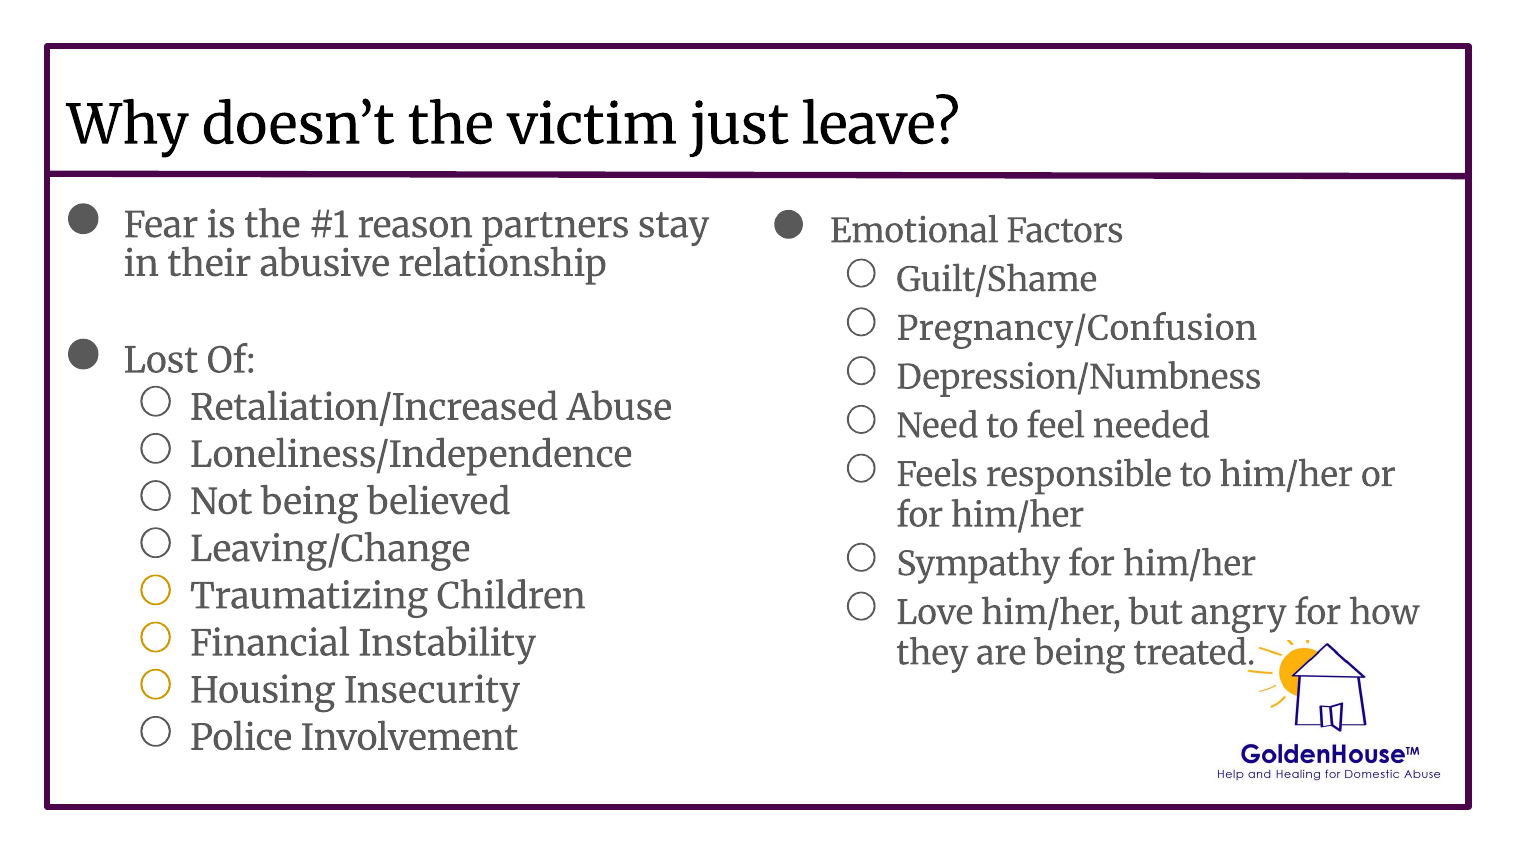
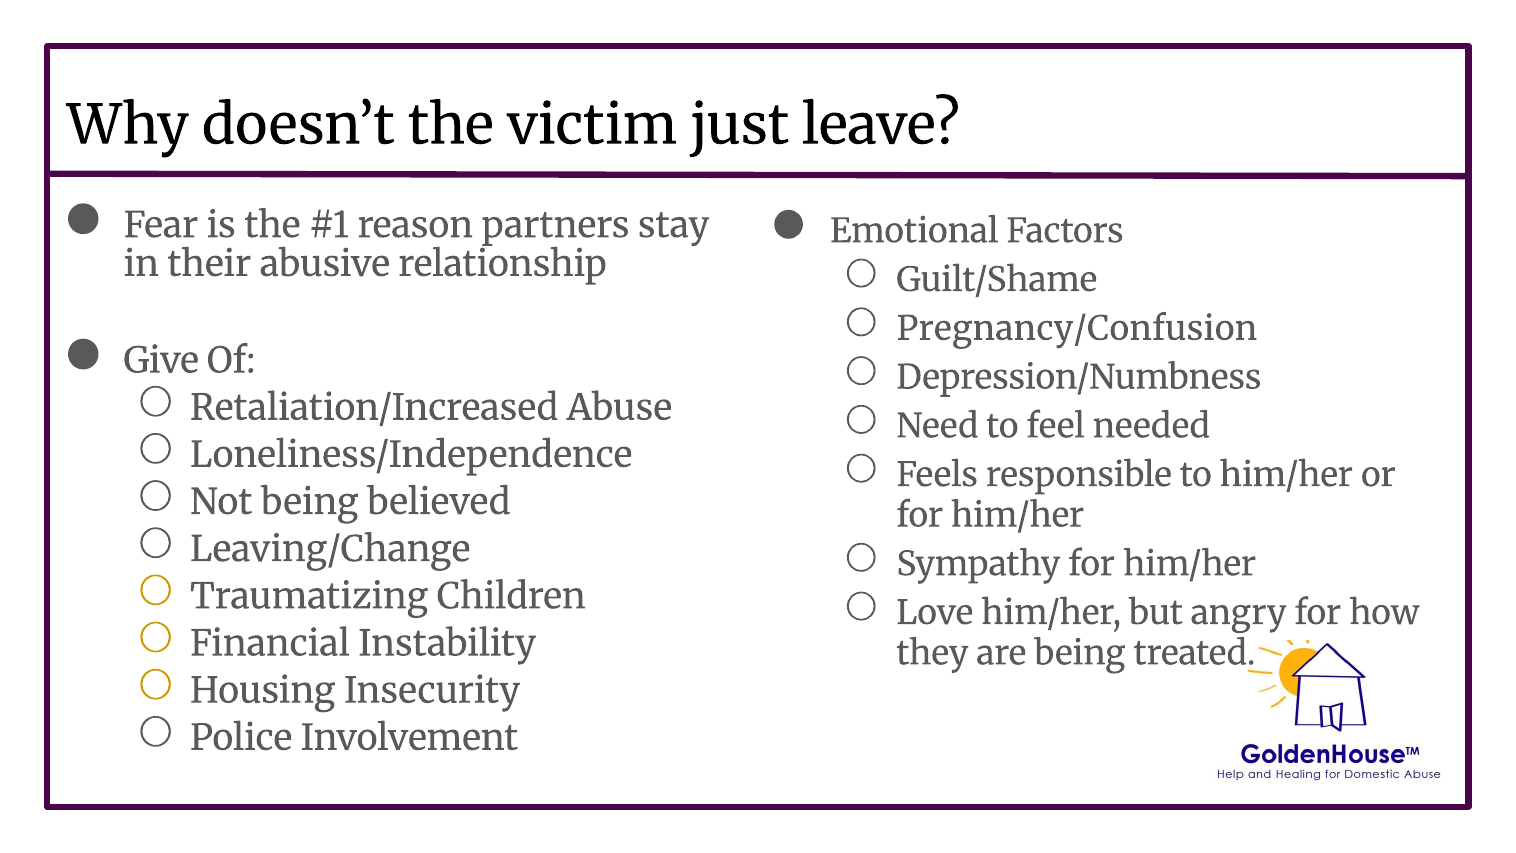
Lost: Lost -> Give (161, 361)
